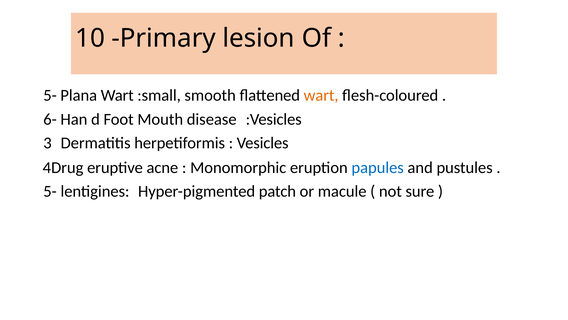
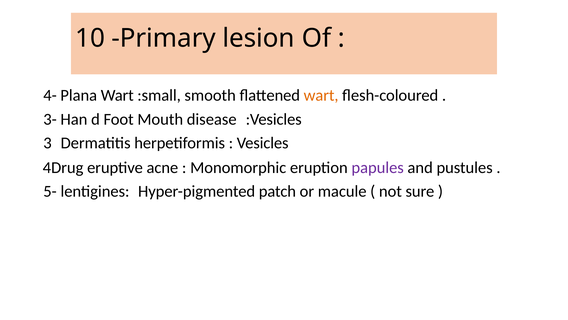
5-: 5- -> 4- (50, 95)
6-: 6- -> 3- (50, 119)
papules colour: blue -> purple (378, 167)
